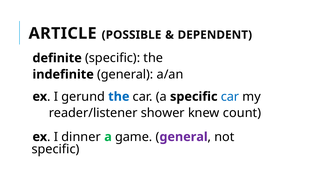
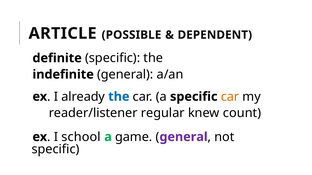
gerund: gerund -> already (83, 97)
car colour: blue -> orange (230, 97)
shower: shower -> regular (163, 113)
dinner: dinner -> school (81, 137)
